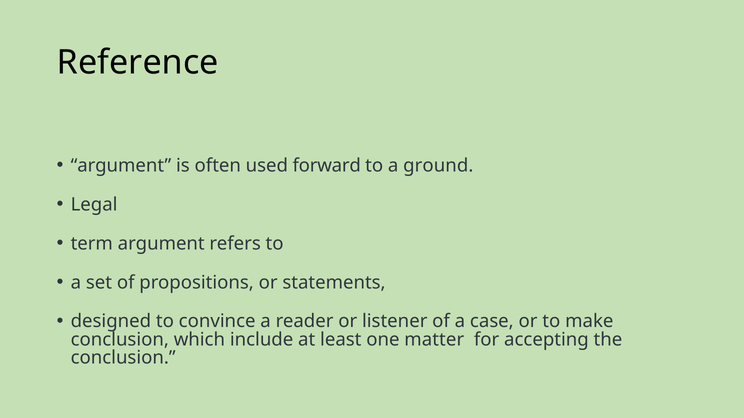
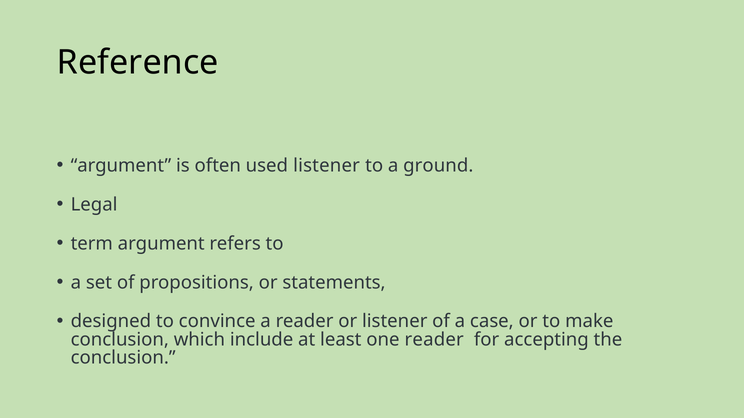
used forward: forward -> listener (327, 166)
one matter: matter -> reader (434, 340)
